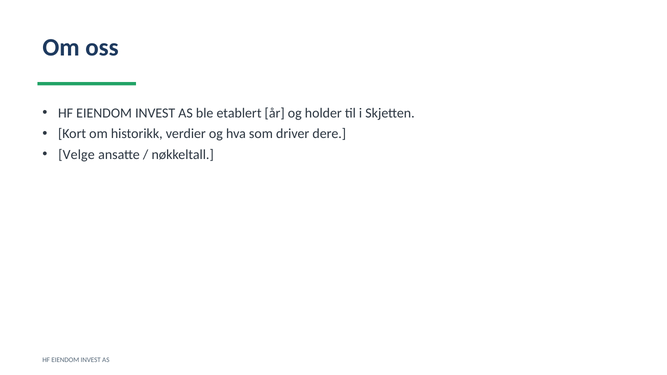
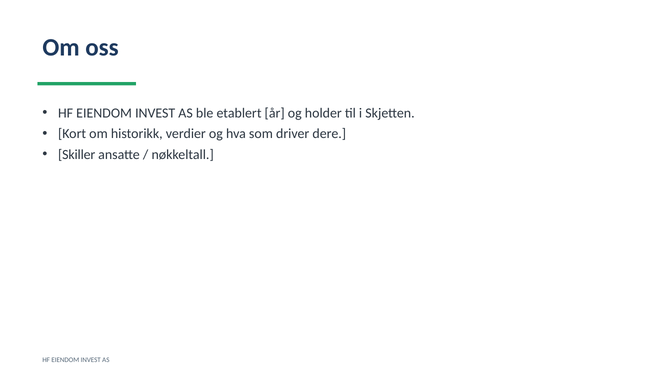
Velge: Velge -> Skiller (77, 155)
